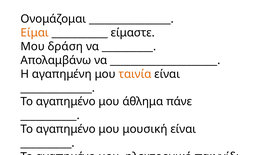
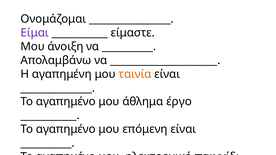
Είμαι colour: orange -> purple (35, 33)
δράση: δράση -> άνοιξη (65, 47)
πάνε: πάνε -> έργο (179, 102)
μουσική: μουσική -> επόμενη (145, 129)
